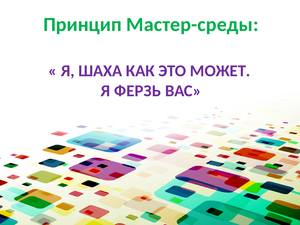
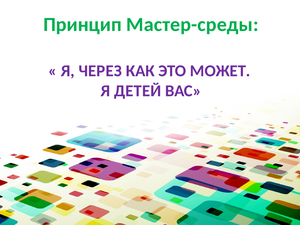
ШАХА: ШАХА -> ЧЕРЕЗ (100, 71)
ФЕРЗЬ: ФЕРЗЬ -> ДЕТЕЙ (138, 91)
